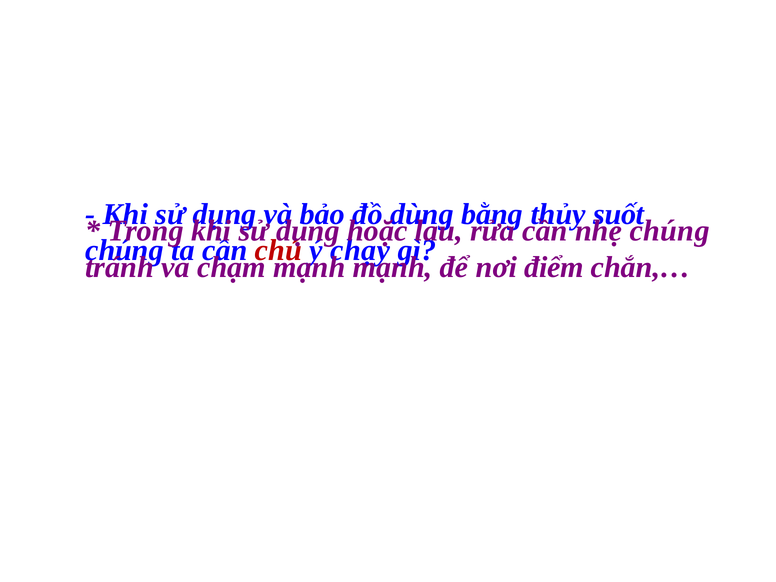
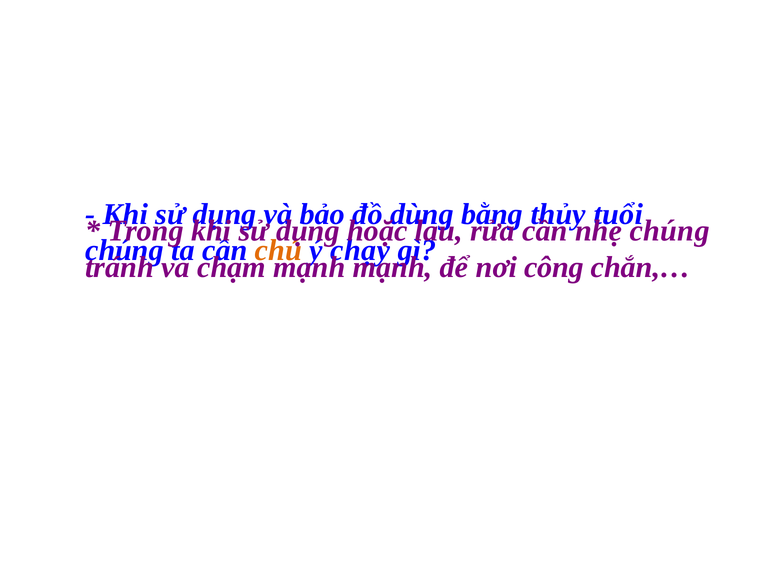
suốt: suốt -> tuổi (618, 214)
chú colour: red -> orange (278, 250)
điểm: điểm -> công (554, 267)
